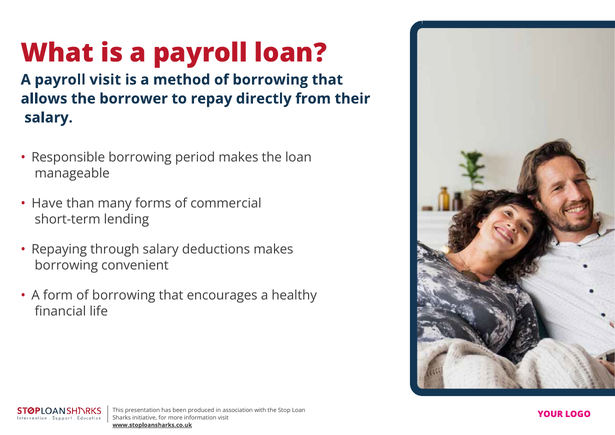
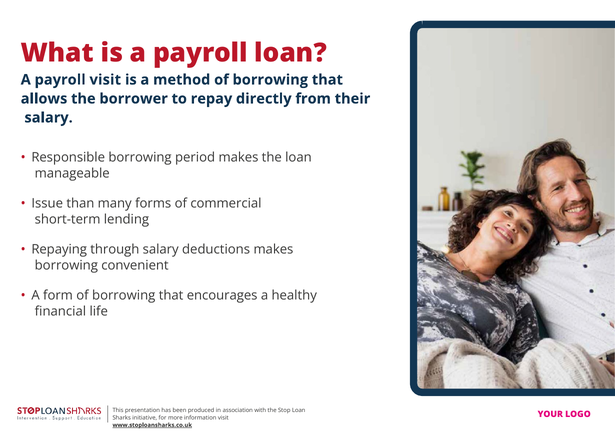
Have: Have -> Issue (47, 203)
